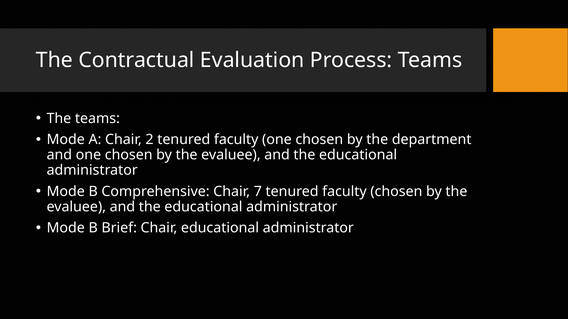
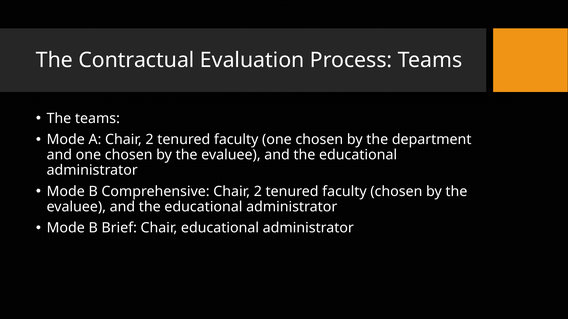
Comprehensive Chair 7: 7 -> 2 (258, 192)
